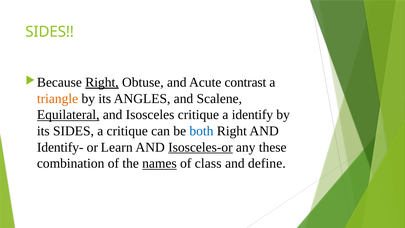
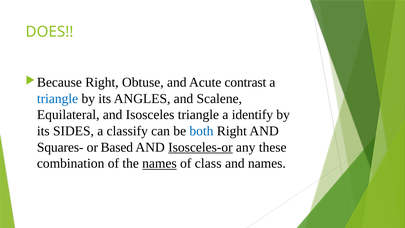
SIDES: SIDES -> DOES (50, 32)
Right underline: present -> none (102, 82)
triangle colour: orange -> blue (58, 99)
Equilateral underline: present -> none (68, 115)
Isosceles critique: critique -> triangle (198, 115)
a critique: critique -> classify (127, 131)
Identify-: Identify- -> Squares- (60, 147)
Learn: Learn -> Based (117, 147)
and define: define -> names (267, 163)
